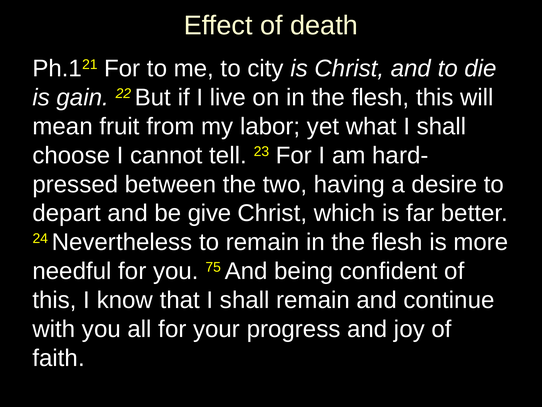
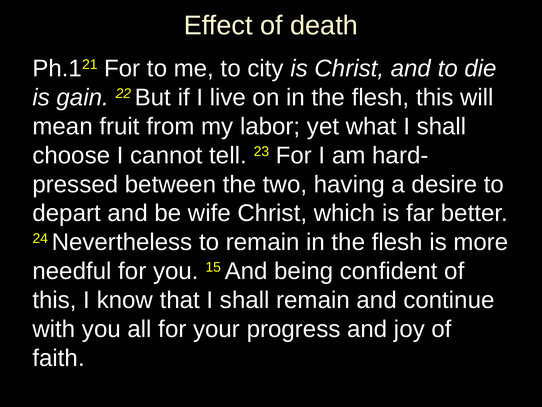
give: give -> wife (209, 213)
75: 75 -> 15 (213, 267)
